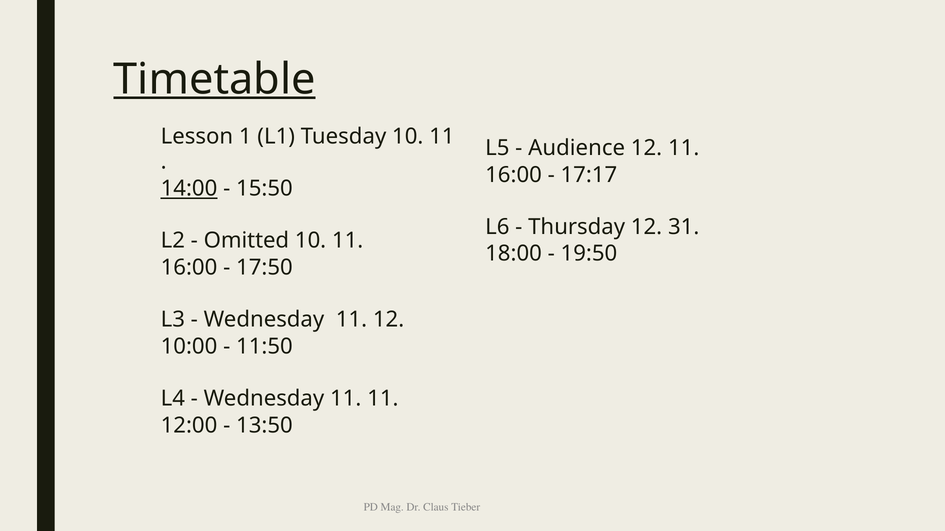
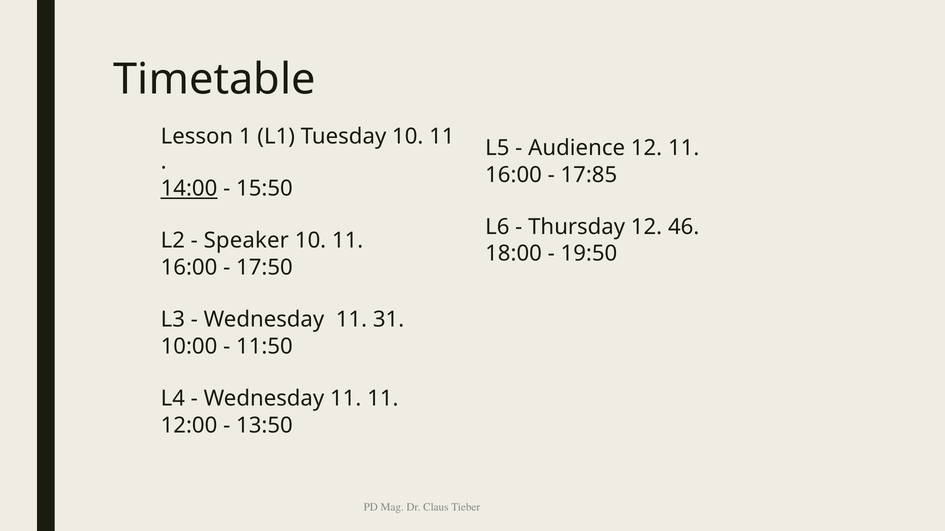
Timetable underline: present -> none (215, 79)
17:17: 17:17 -> 17:85 (589, 175)
31: 31 -> 46 (684, 227)
Omitted: Omitted -> Speaker (246, 241)
11 12: 12 -> 31 (389, 320)
